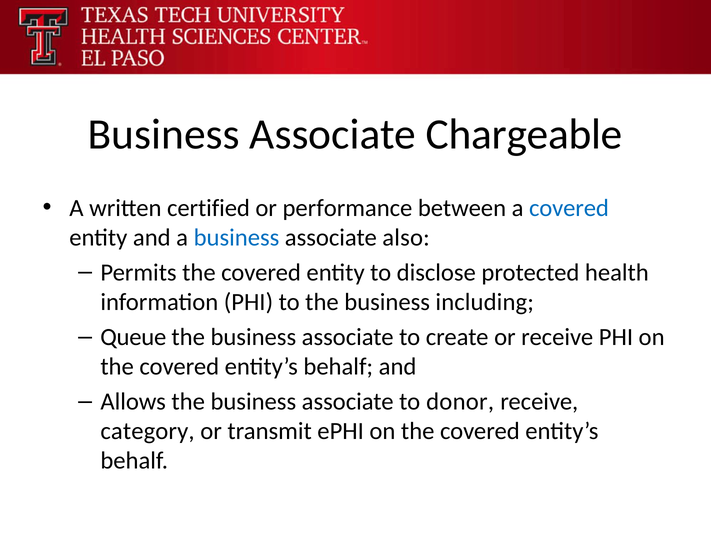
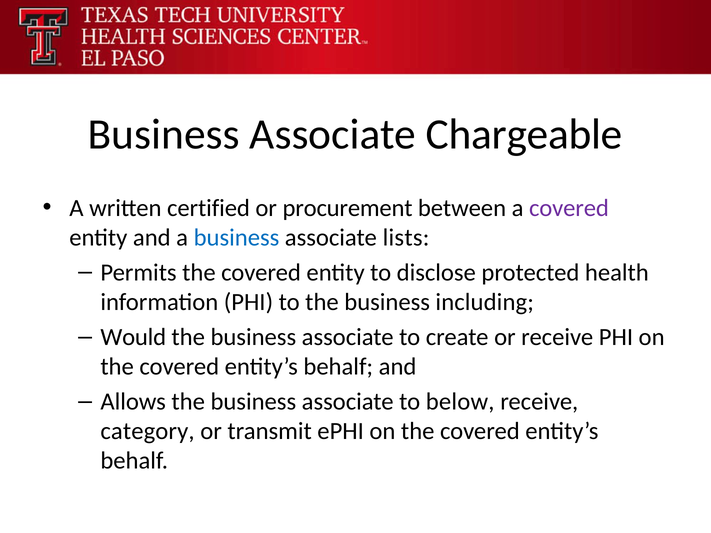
performance: performance -> procurement (348, 208)
covered colour: blue -> purple (569, 208)
also: also -> lists (406, 238)
Queue: Queue -> Would (133, 337)
donor: donor -> below (460, 402)
